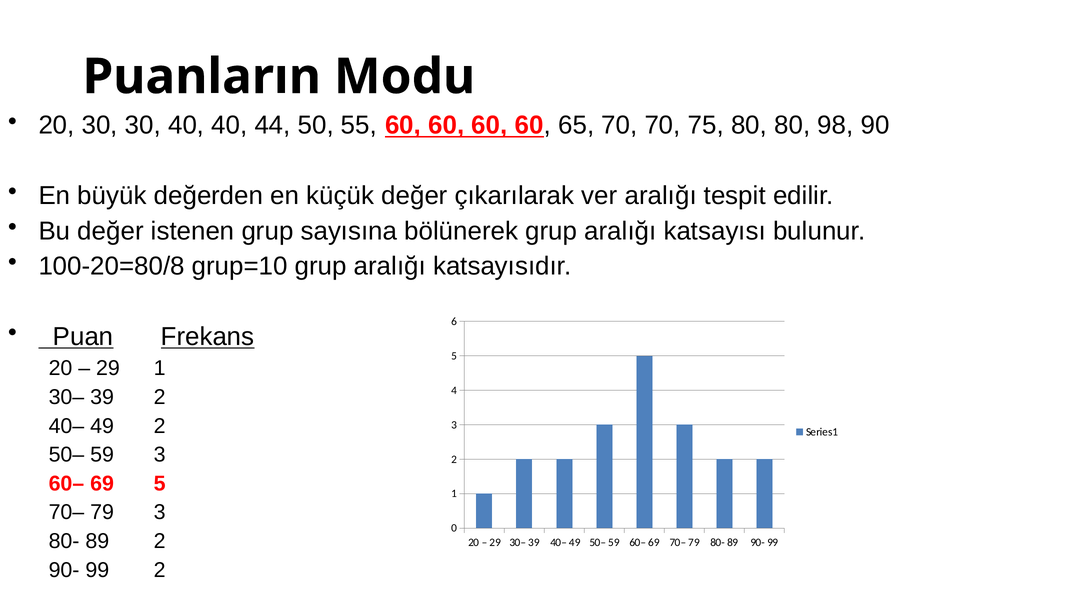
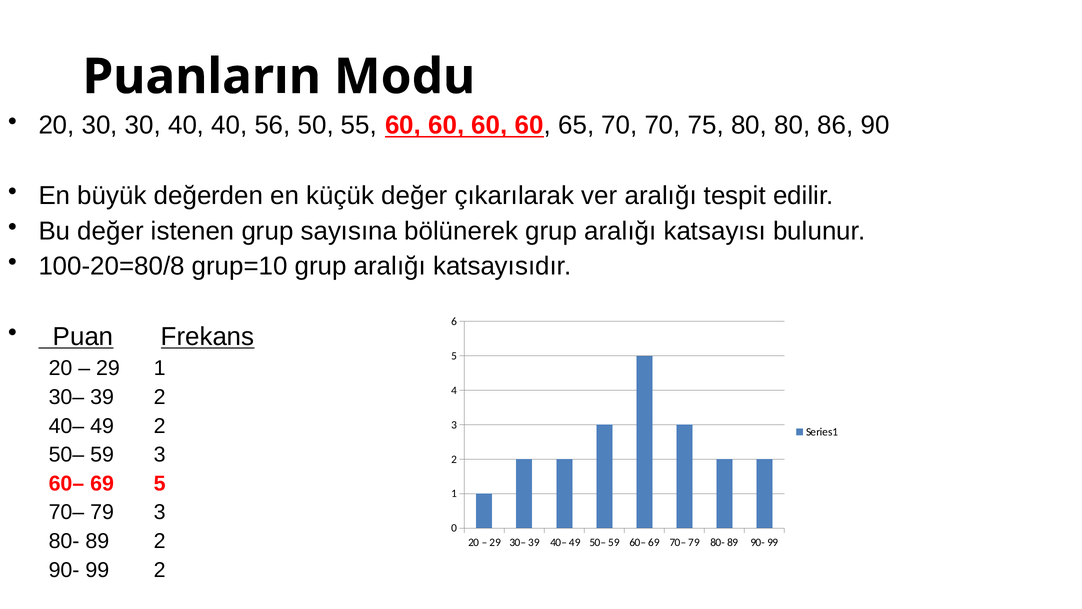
44: 44 -> 56 (273, 125)
98: 98 -> 86 (835, 125)
